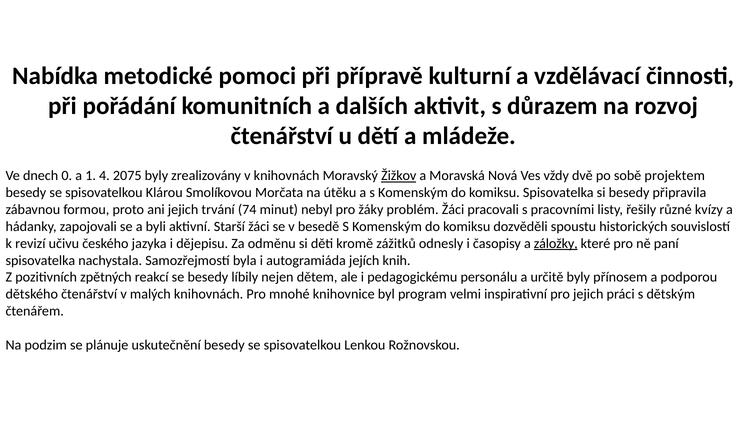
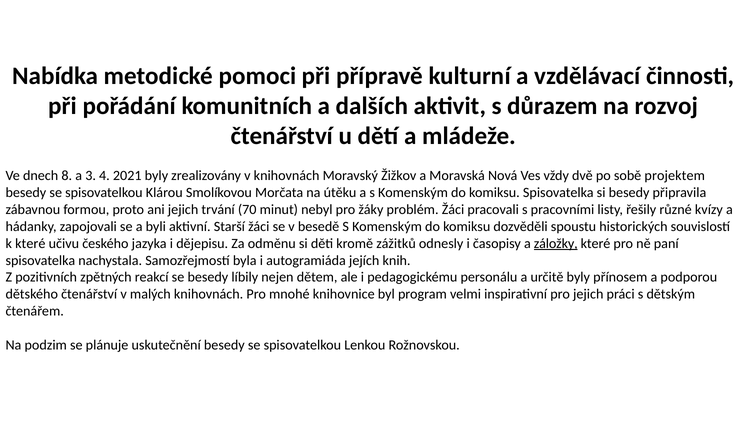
0: 0 -> 8 (67, 176)
1: 1 -> 3 (91, 176)
2075: 2075 -> 2021 (127, 176)
Žižkov underline: present -> none (399, 176)
74: 74 -> 70 (247, 210)
k revizí: revizí -> které (30, 244)
